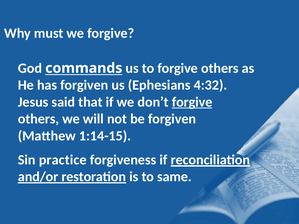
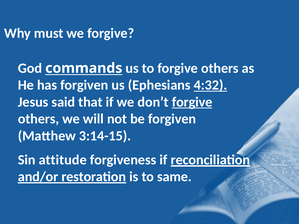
4:32 underline: none -> present (210, 85)
1:14-15: 1:14-15 -> 3:14-15 (105, 136)
practice: practice -> attitude (63, 160)
